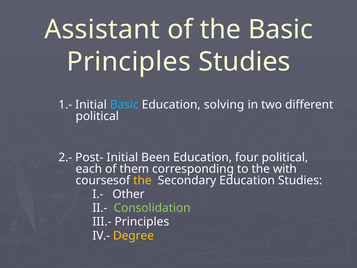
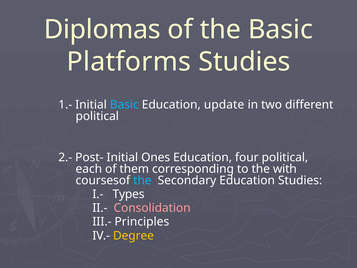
Assistant: Assistant -> Diplomas (102, 30)
Principles: Principles -> Platforms (129, 62)
solving: solving -> update (224, 105)
Been: Been -> Ones (156, 157)
the colour: yellow -> light blue (142, 180)
Other: Other -> Types (128, 194)
Consolidation colour: light green -> pink (152, 208)
